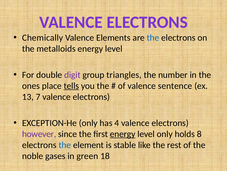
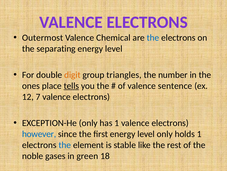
Chemically: Chemically -> Outermost (43, 38)
Elements: Elements -> Chemical (113, 38)
metalloids: metalloids -> separating (56, 49)
digit colour: purple -> orange (72, 74)
13: 13 -> 12 (28, 96)
has 4: 4 -> 1 (117, 122)
however colour: purple -> blue (39, 133)
energy underline: present -> none (123, 133)
holds 8: 8 -> 1 (199, 133)
